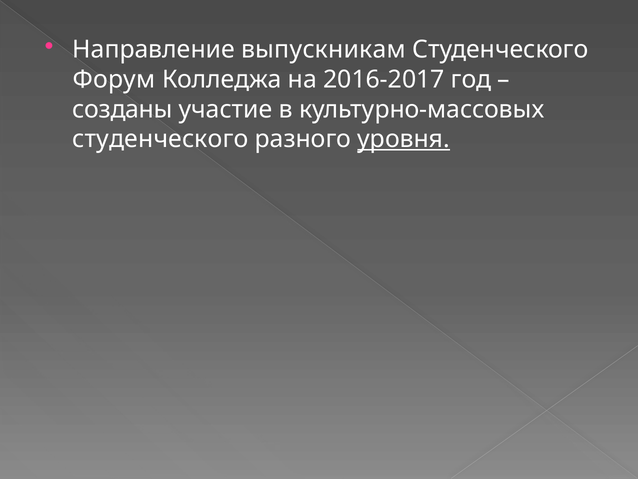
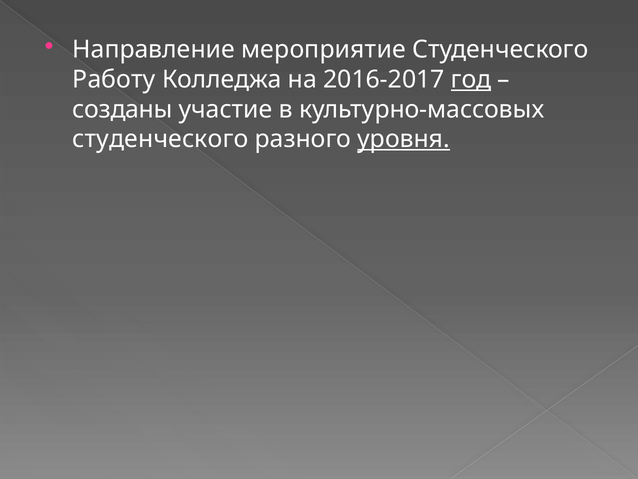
выпускникам: выпускникам -> мероприятие (324, 50)
Форум: Форум -> Работу (114, 79)
год underline: none -> present (471, 79)
